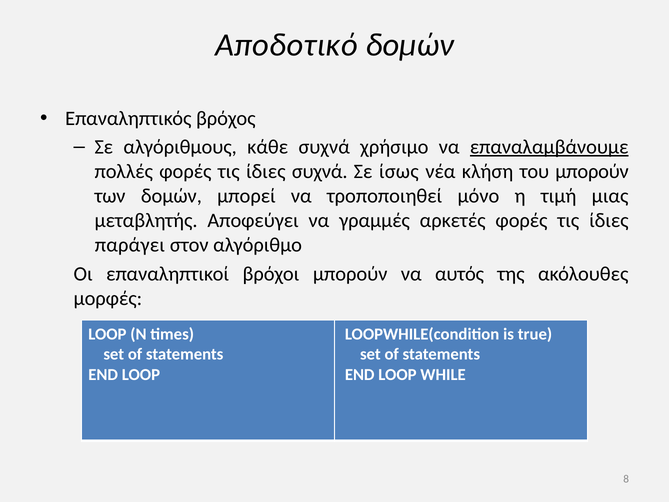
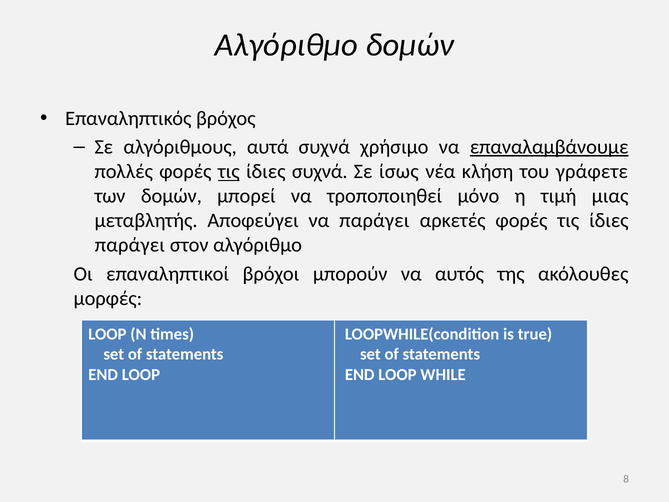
Αποδοτικό: Αποδοτικό -> Αλγόριθμο (286, 45)
κάθε: κάθε -> αυτά (268, 147)
τις underline: none -> present (229, 172)
του μπορούν: μπορούν -> γράφετε (592, 172)
να γραμμές: γραμμές -> παράγει (374, 221)
